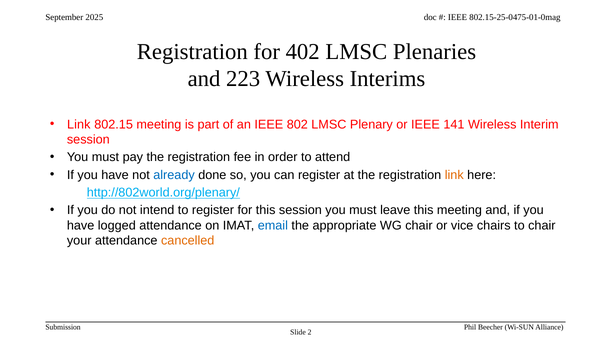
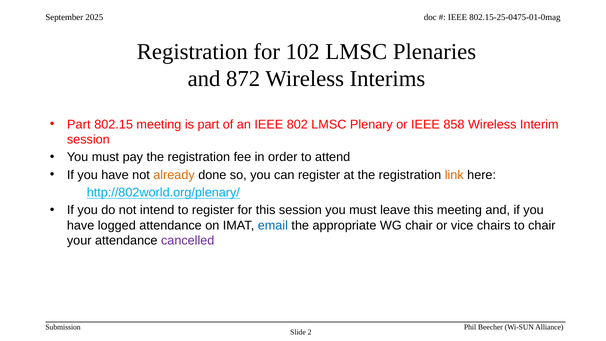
402: 402 -> 102 (303, 52)
223: 223 -> 872 (243, 79)
Link: Link -> Part (79, 124)
141: 141 -> 858 (454, 124)
already colour: blue -> orange (174, 175)
cancelled colour: orange -> purple (188, 241)
